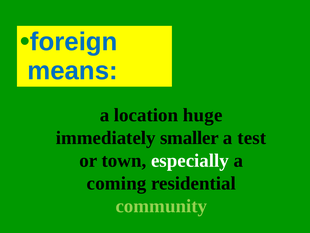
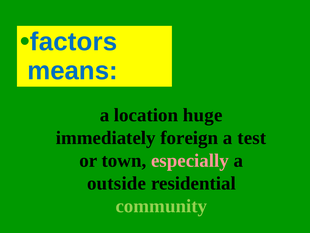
foreign: foreign -> factors (74, 42)
smaller: smaller -> foreign (189, 138)
especially colour: white -> pink (190, 160)
coming: coming -> outside (117, 183)
